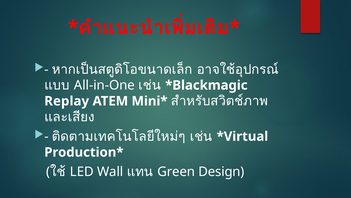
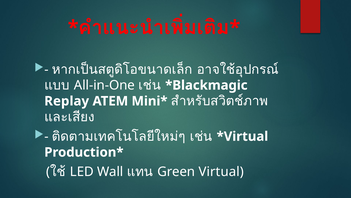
Design: Design -> Virtual (221, 171)
